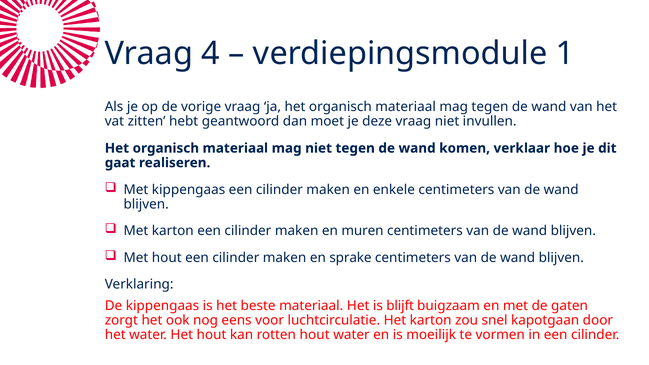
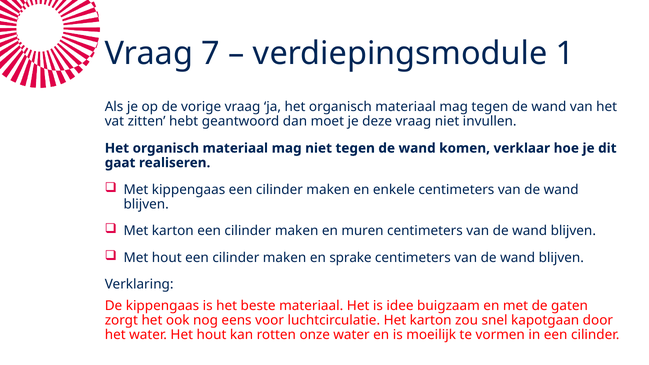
4: 4 -> 7 (211, 53)
blijft: blijft -> idee (400, 306)
rotten hout: hout -> onze (315, 335)
